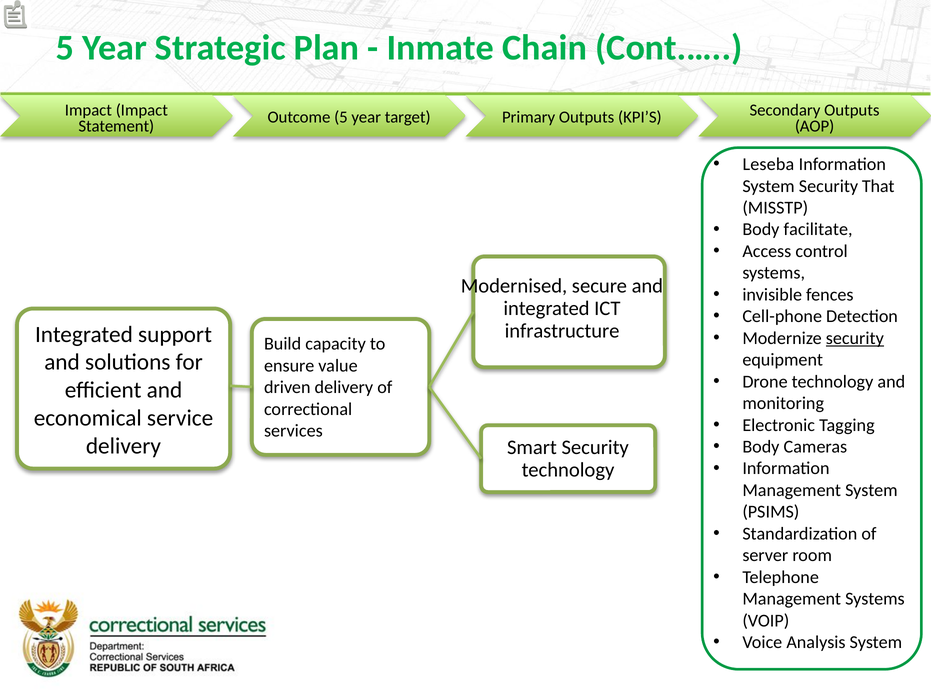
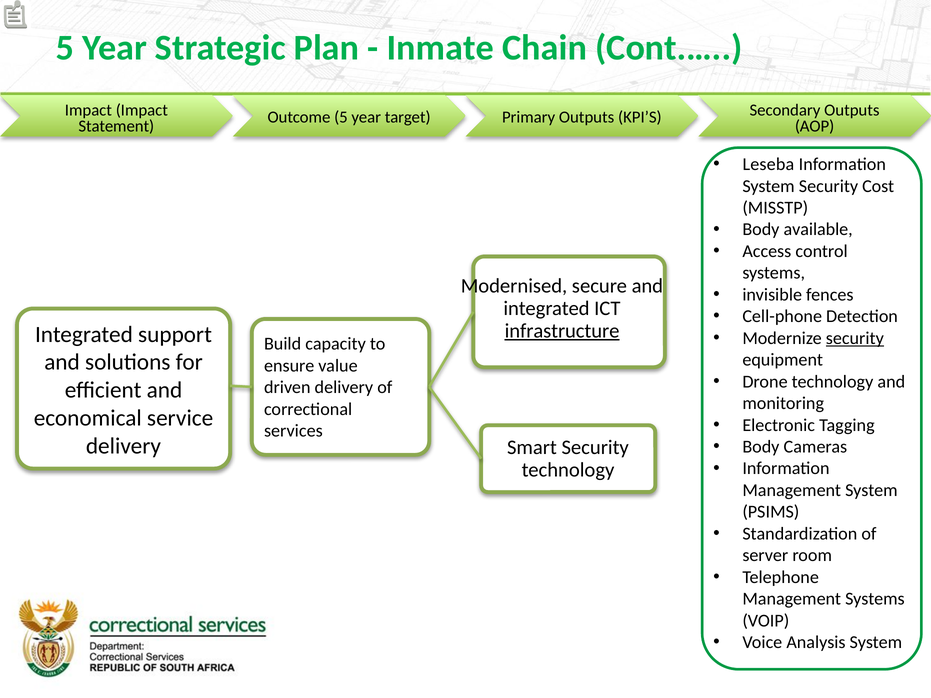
That: That -> Cost (878, 186)
facilitate: facilitate -> available (818, 230)
infrastructure underline: none -> present (562, 331)
